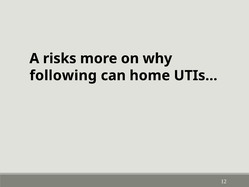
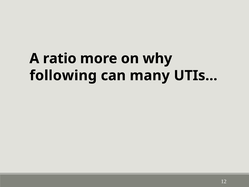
risks: risks -> ratio (60, 58)
home: home -> many (150, 75)
